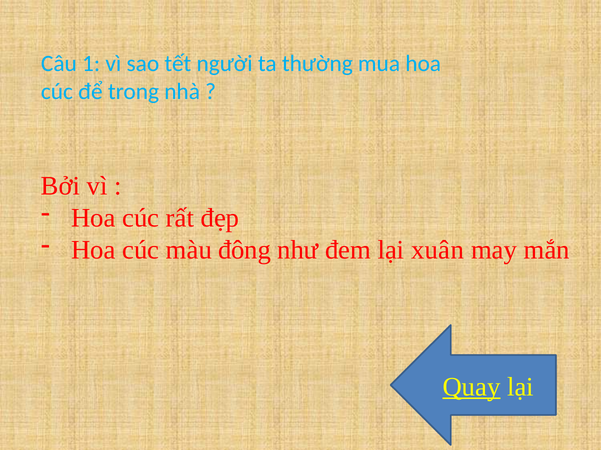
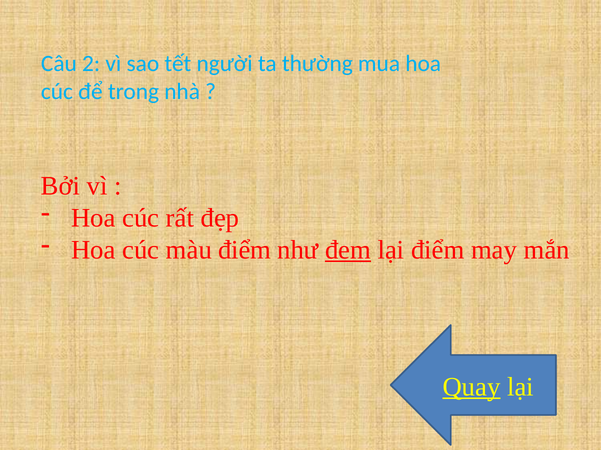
1: 1 -> 2 (91, 64)
màu đông: đông -> điểm (245, 250)
đem underline: none -> present (348, 250)
lại xuân: xuân -> điểm (438, 250)
